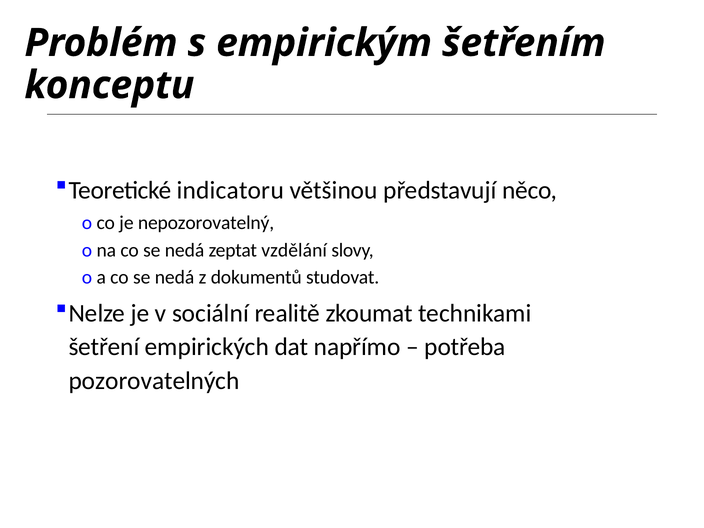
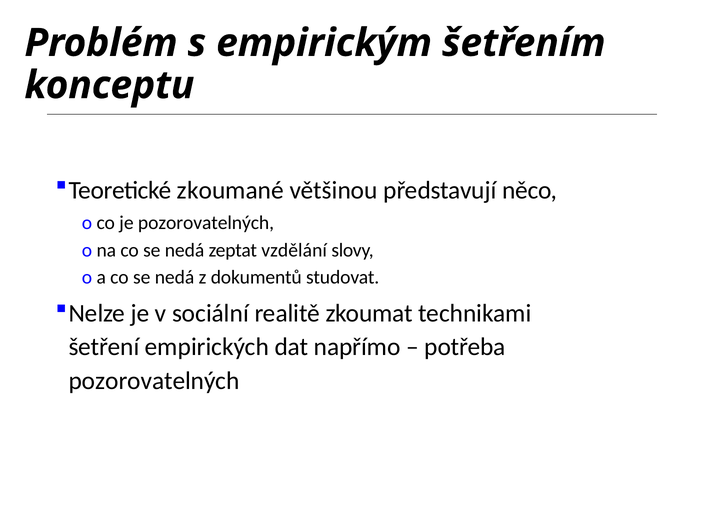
indicatoru: indicatoru -> zkoumané (230, 190)
je nepozorovatelný: nepozorovatelný -> pozorovatelných (206, 223)
